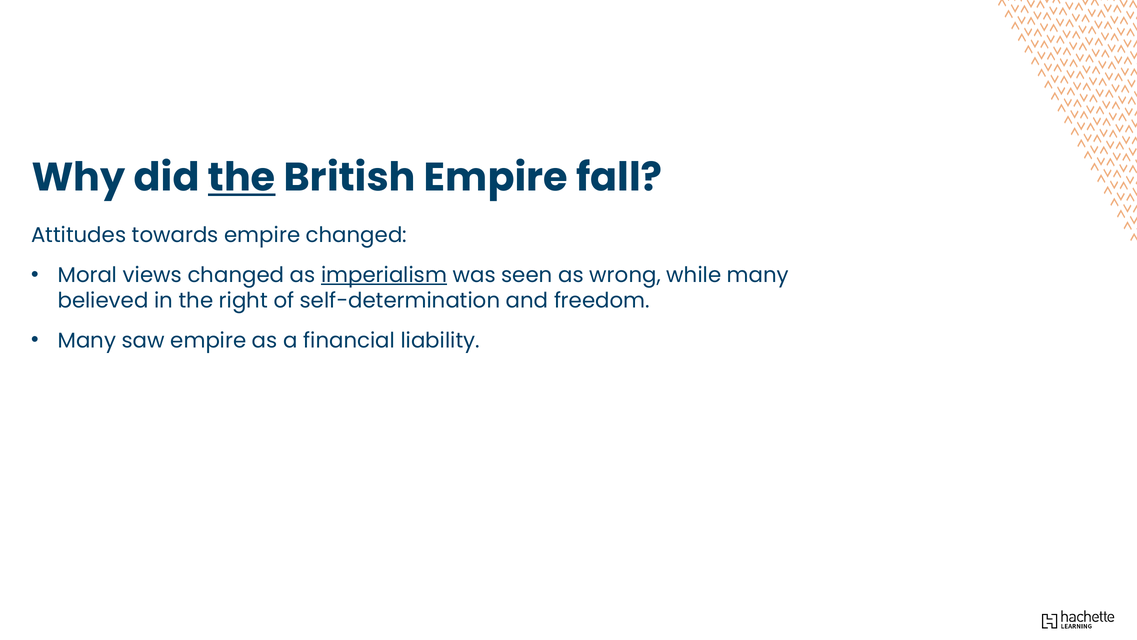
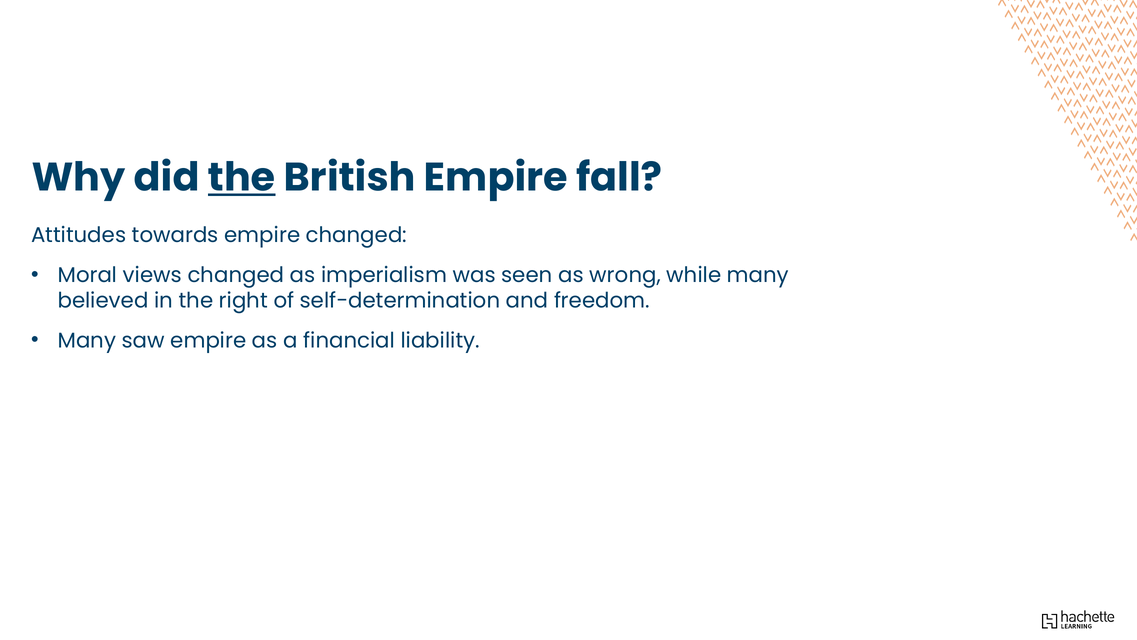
imperialism underline: present -> none (384, 275)
